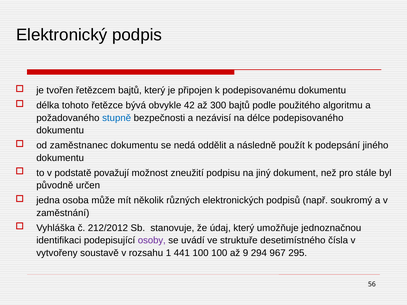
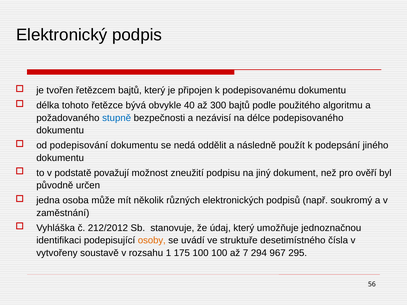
42: 42 -> 40 (189, 106)
zaměstnanec: zaměstnanec -> podepisování (79, 146)
stále: stále -> ověří (366, 173)
osoby colour: purple -> orange (152, 241)
441: 441 -> 175 (182, 253)
9: 9 -> 7 (246, 253)
